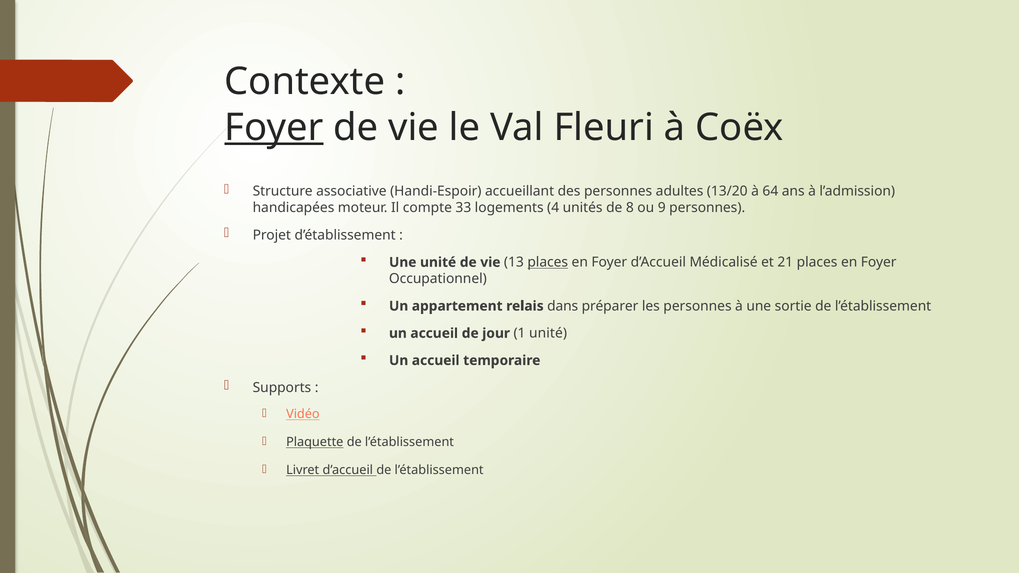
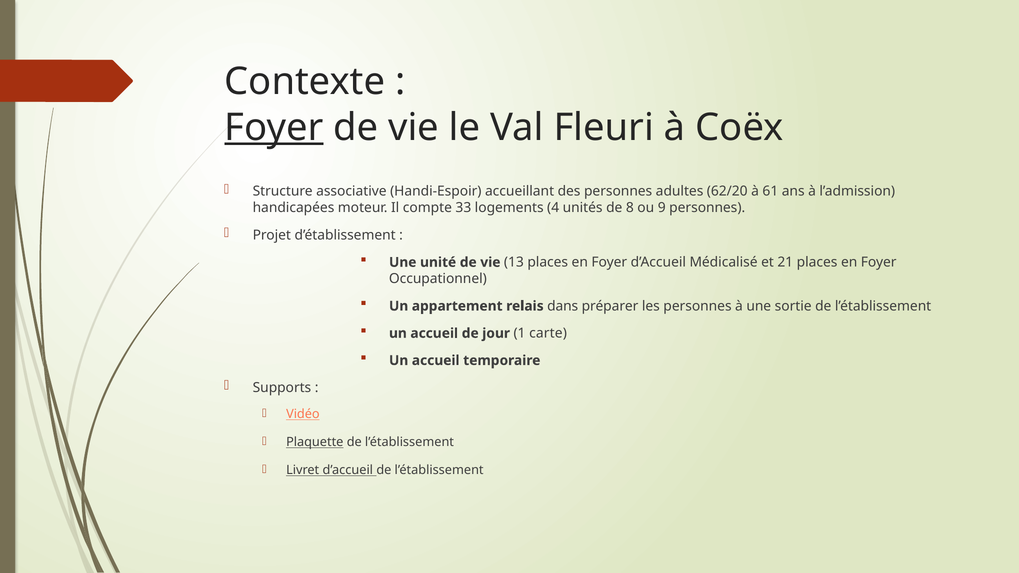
13/20: 13/20 -> 62/20 (727, 191)
64: 64 -> 61 (770, 191)
places underline: present -> none (548, 262)
1 unité: unité -> carte (548, 333)
